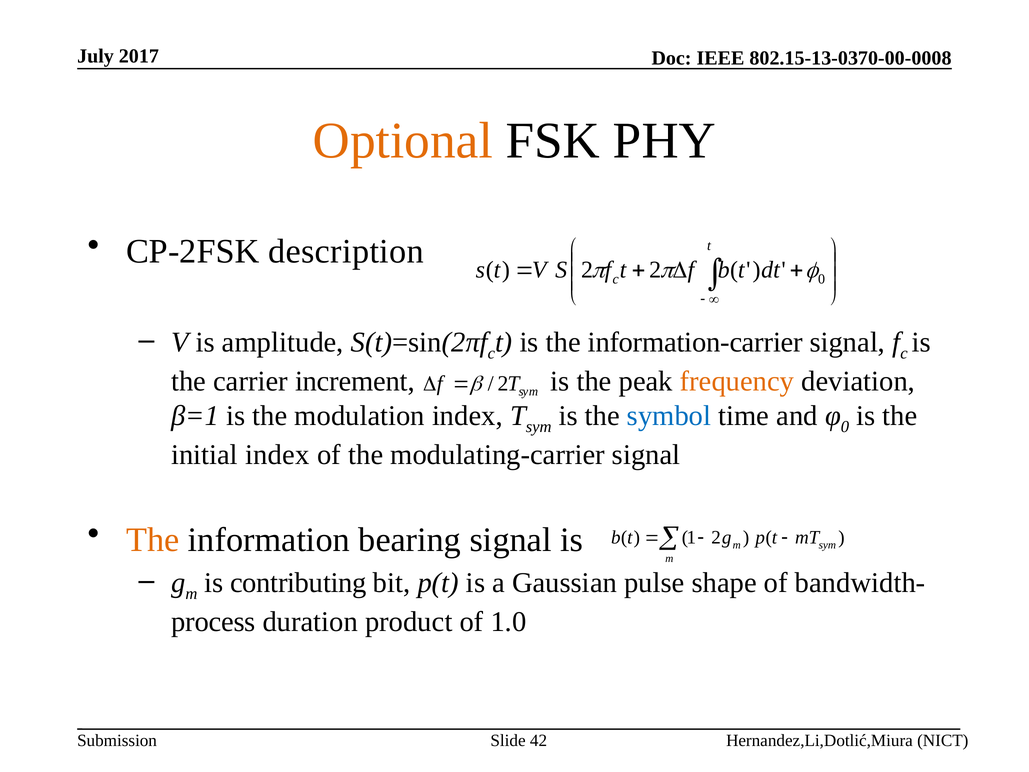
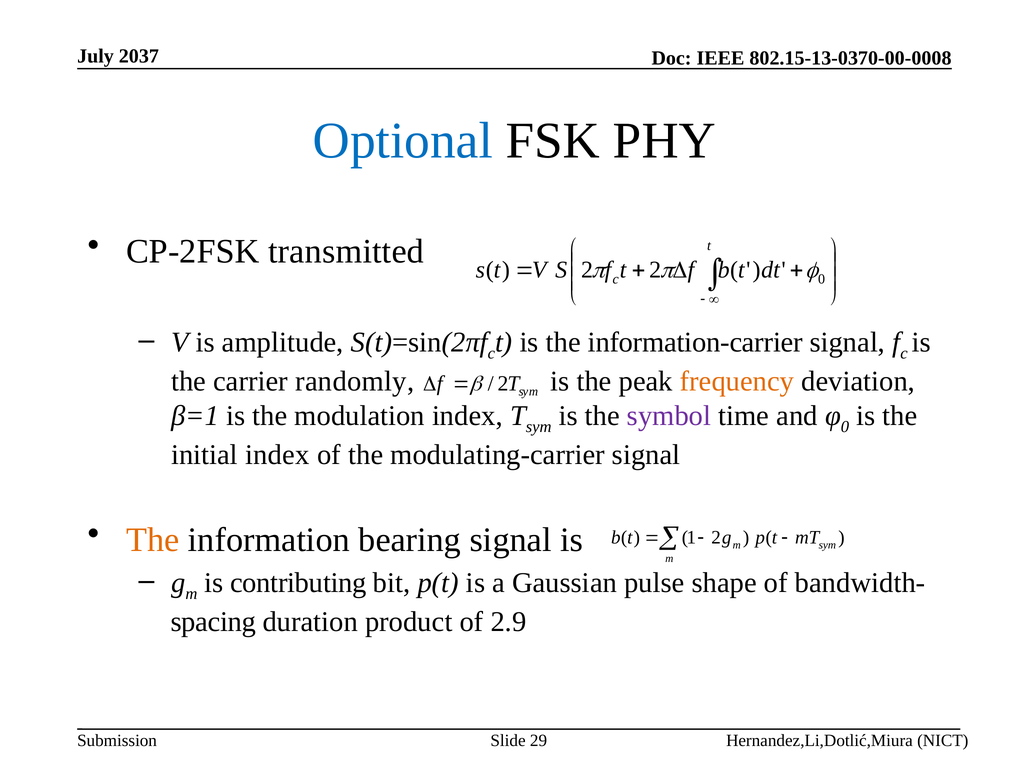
2017: 2017 -> 2037 (139, 56)
Optional colour: orange -> blue (403, 141)
description: description -> transmitted (346, 251)
increment: increment -> randomly (355, 381)
symbol colour: blue -> purple (669, 415)
process: process -> spacing (213, 622)
1.0: 1.0 -> 2.9 (508, 622)
42: 42 -> 29 (539, 740)
